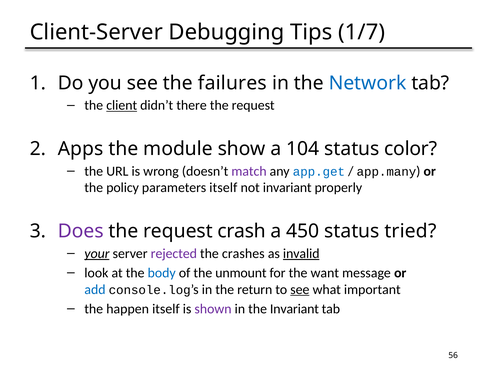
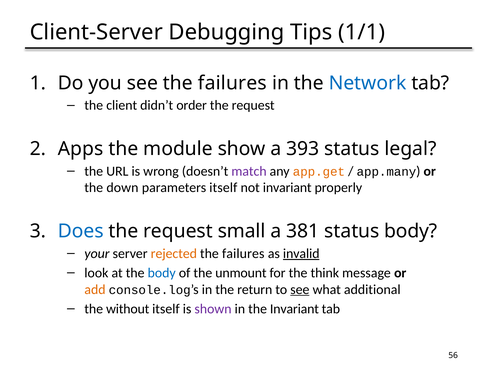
1/7: 1/7 -> 1/1 (362, 32)
client underline: present -> none (122, 105)
there: there -> order (192, 105)
104: 104 -> 393 (303, 149)
color: color -> legal (411, 149)
app.get colour: blue -> orange (319, 171)
policy: policy -> down (122, 188)
Does colour: purple -> blue (81, 231)
crash: crash -> small (242, 231)
450: 450 -> 381 (303, 231)
status tried: tried -> body (411, 231)
your underline: present -> none (97, 253)
rejected colour: purple -> orange (174, 253)
crashes: crashes -> failures (243, 253)
want: want -> think (325, 273)
add colour: blue -> orange (95, 289)
important: important -> additional (372, 289)
happen: happen -> without (128, 309)
